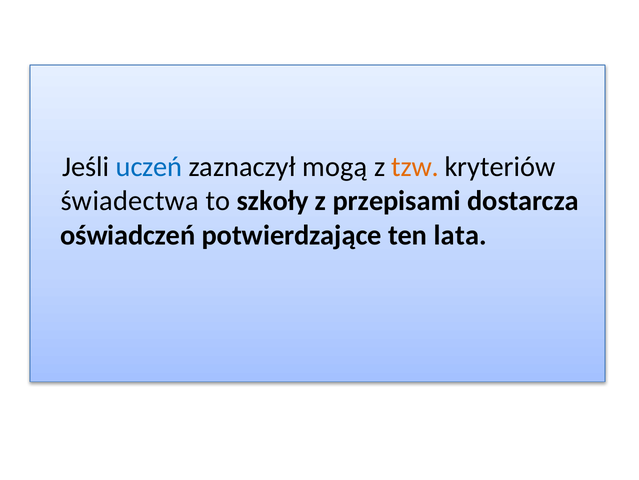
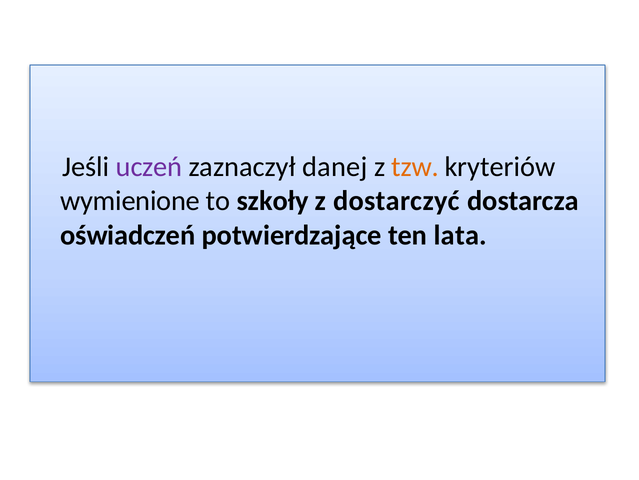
uczeń colour: blue -> purple (149, 167)
mogą: mogą -> danej (335, 167)
świadectwa: świadectwa -> wymienione (130, 201)
przepisami: przepisami -> dostarczyć (396, 201)
